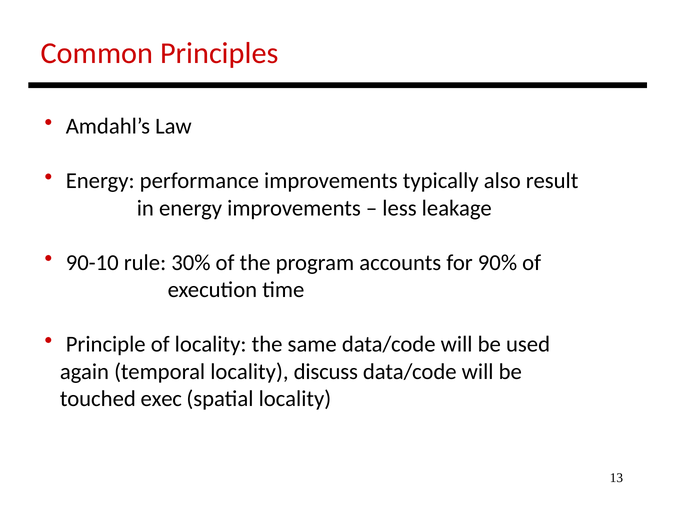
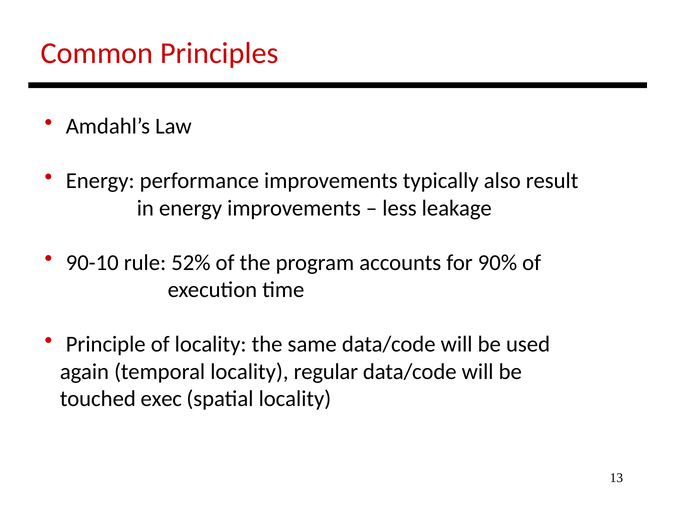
30%: 30% -> 52% (191, 263)
discuss: discuss -> regular (326, 372)
